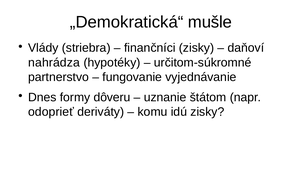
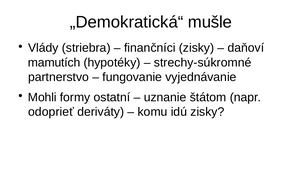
nahrádza: nahrádza -> mamutích (54, 63)
určitom-súkromné: určitom-súkromné -> strechy-súkromné (203, 63)
Dnes: Dnes -> Mohli (42, 97)
dôveru: dôveru -> ostatní (112, 97)
